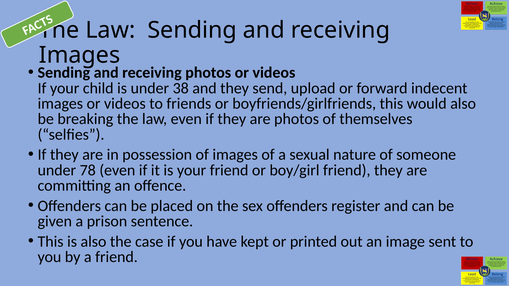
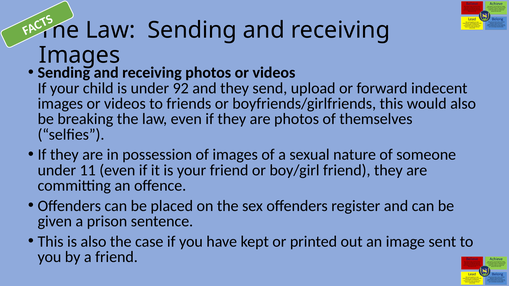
38: 38 -> 92 (181, 88)
78: 78 -> 11 (88, 170)
